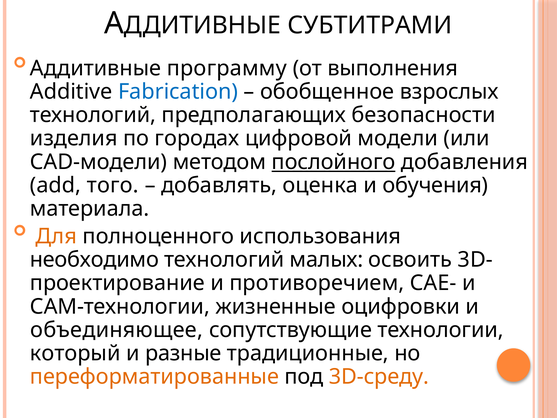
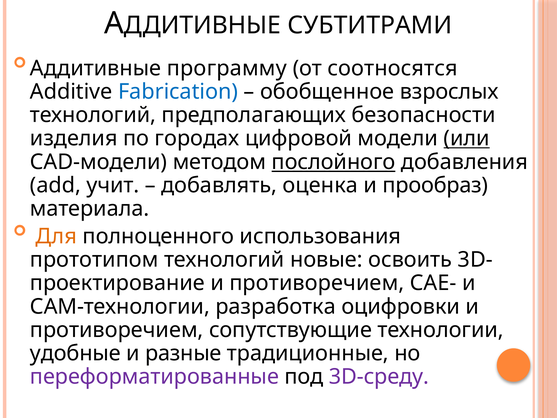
выполнения: выполнения -> соотносятся (393, 68)
или underline: none -> present (467, 138)
того: того -> учит (113, 185)
обучения: обучения -> прообраз (435, 185)
необходимо: необходимо -> прототипом (94, 260)
малых: малых -> новые (326, 260)
жизненные: жизненные -> разработка (276, 306)
объединяющее: объединяющее -> противоречием (117, 330)
который: который -> удобные (75, 353)
переформатированные colour: orange -> purple (154, 377)
3D-среду colour: orange -> purple (379, 377)
